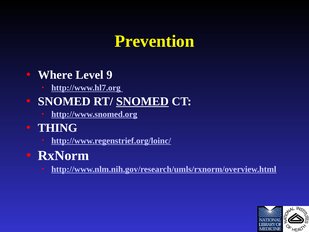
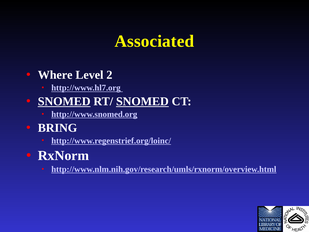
Prevention: Prevention -> Associated (154, 41)
9: 9 -> 2 (109, 75)
SNOMED underline: none -> present (64, 101)
THING: THING -> BRING (58, 128)
